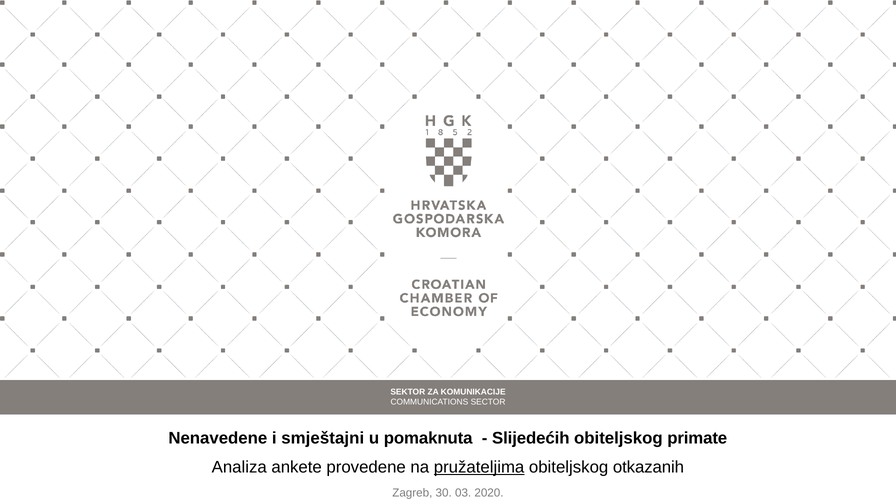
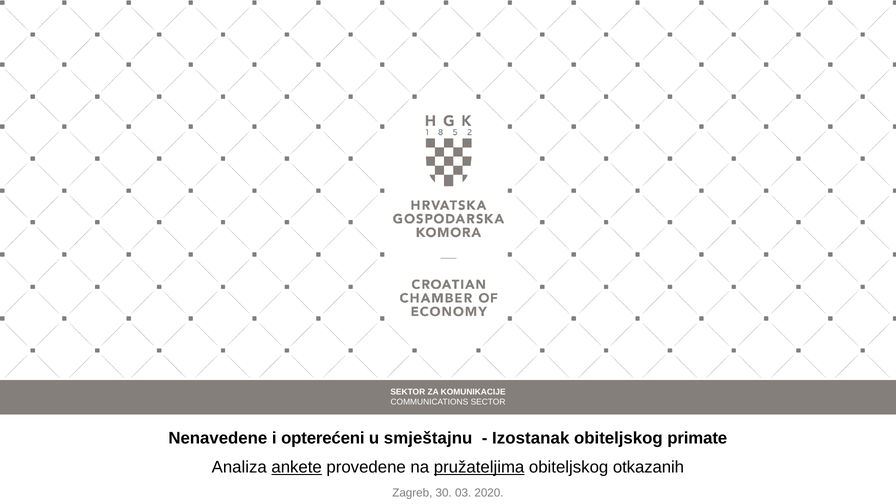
smještajni: smještajni -> opterećeni (323, 438)
pomaknuta: pomaknuta -> smještajnu (428, 438)
Slijedećih: Slijedećih -> Izostanak (531, 438)
ankete underline: none -> present (297, 467)
